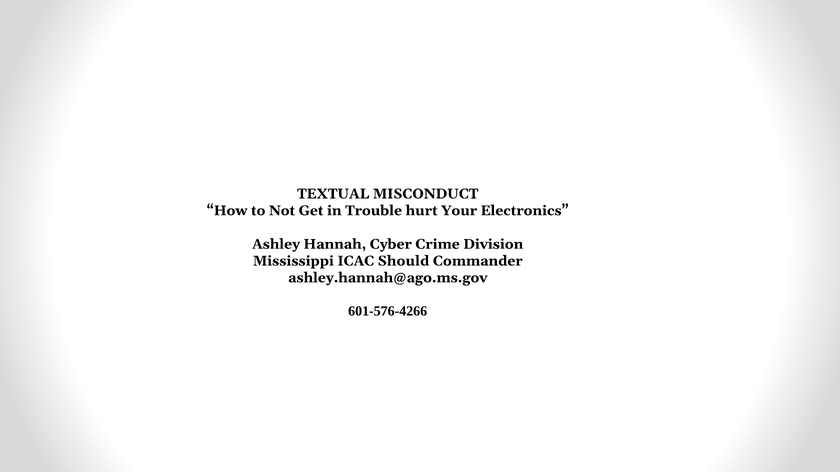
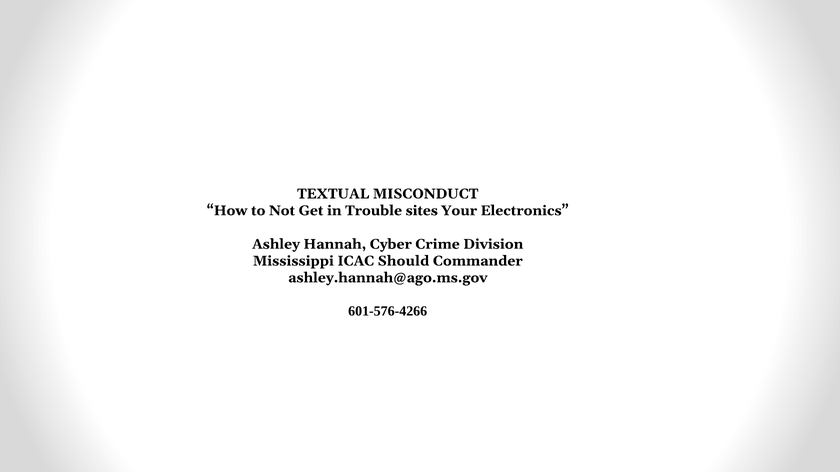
hurt: hurt -> sites (422, 211)
